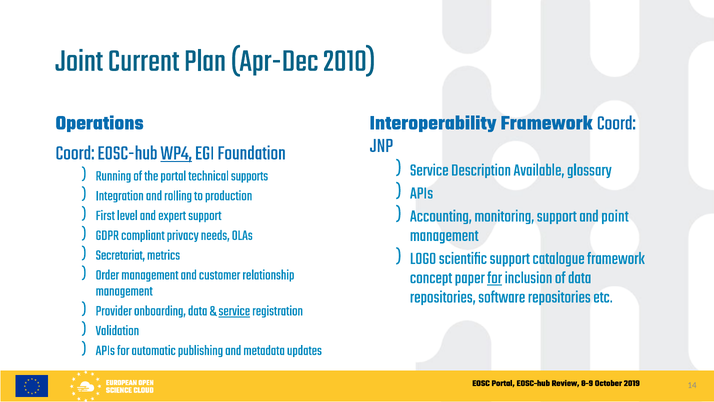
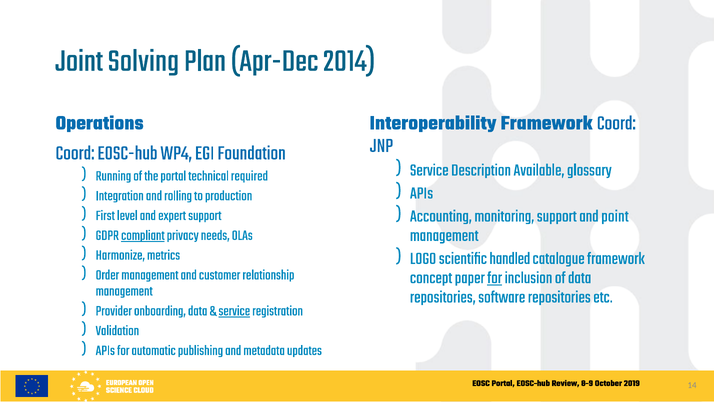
Current: Current -> Solving (143, 60)
2010: 2010 -> 2014 (349, 60)
WP4 underline: present -> none (176, 152)
supports: supports -> required (249, 175)
compliant underline: none -> present (143, 235)
Secretariat: Secretariat -> Harmonize (120, 255)
scientific support: support -> handled (510, 258)
